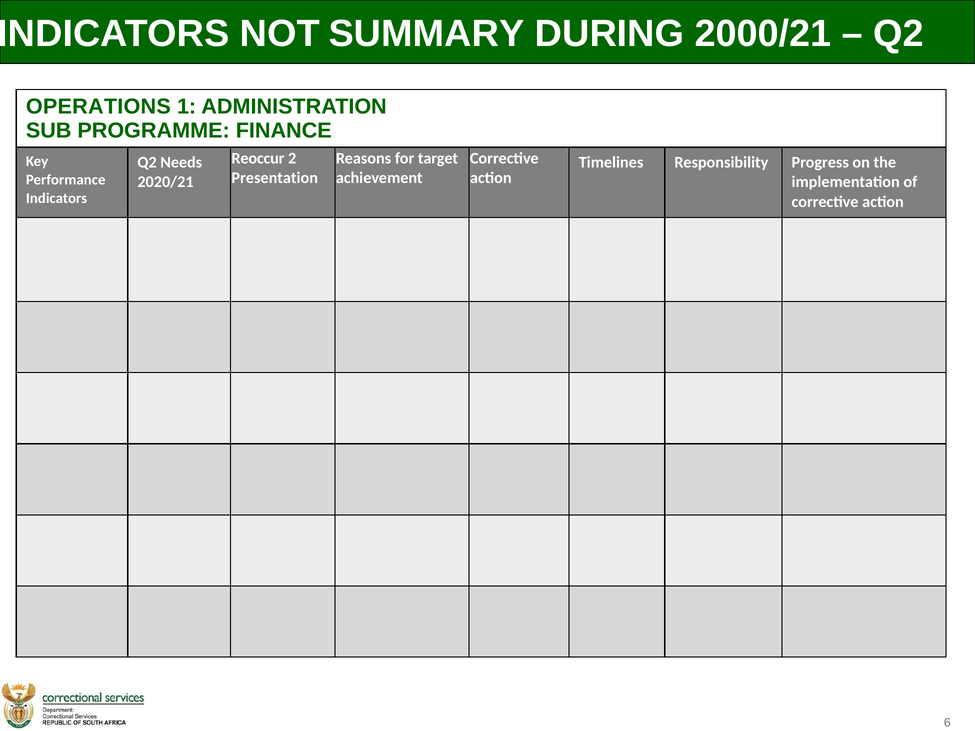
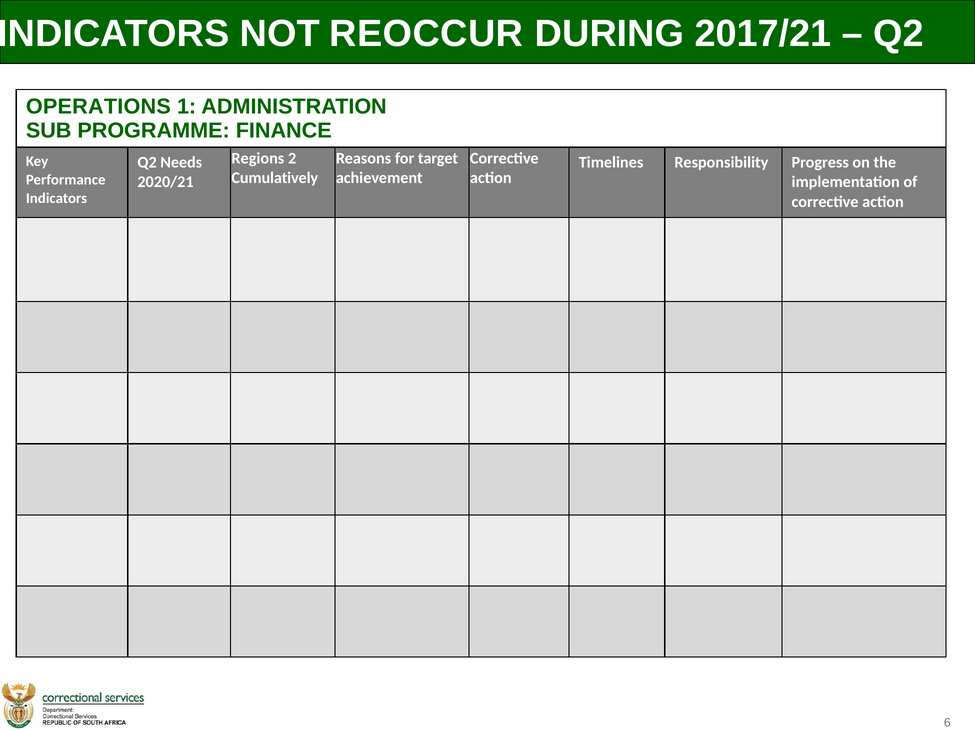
SUMMARY: SUMMARY -> REOCCUR (426, 34)
2000/21: 2000/21 -> 2017/21 (763, 34)
Reoccur: Reoccur -> Regions (258, 158)
Presentation: Presentation -> Cumulatively (275, 178)
